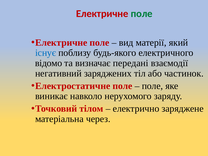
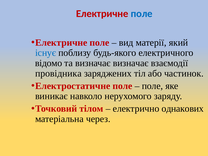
поле colour: green -> blue (142, 14)
визначає передані: передані -> визначає (131, 63)
негативний: негативний -> провідника (58, 73)
заряджене: заряджене -> однакових (183, 109)
